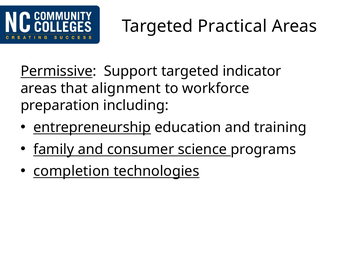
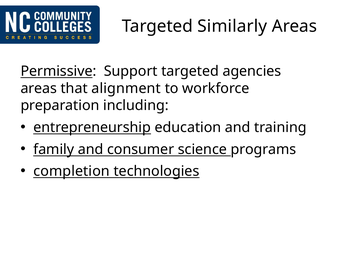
Practical: Practical -> Similarly (232, 26)
indicator: indicator -> agencies (252, 71)
